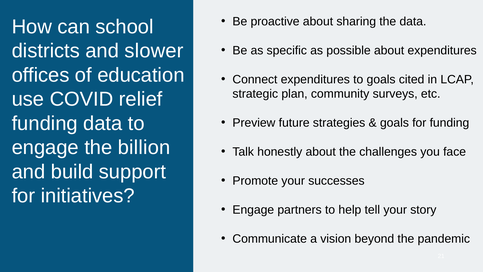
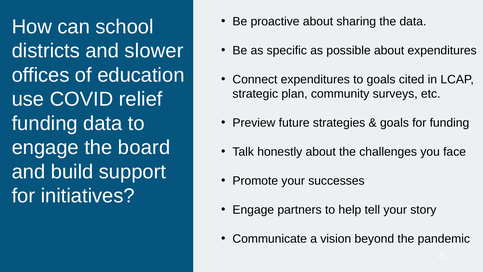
billion: billion -> board (144, 147)
